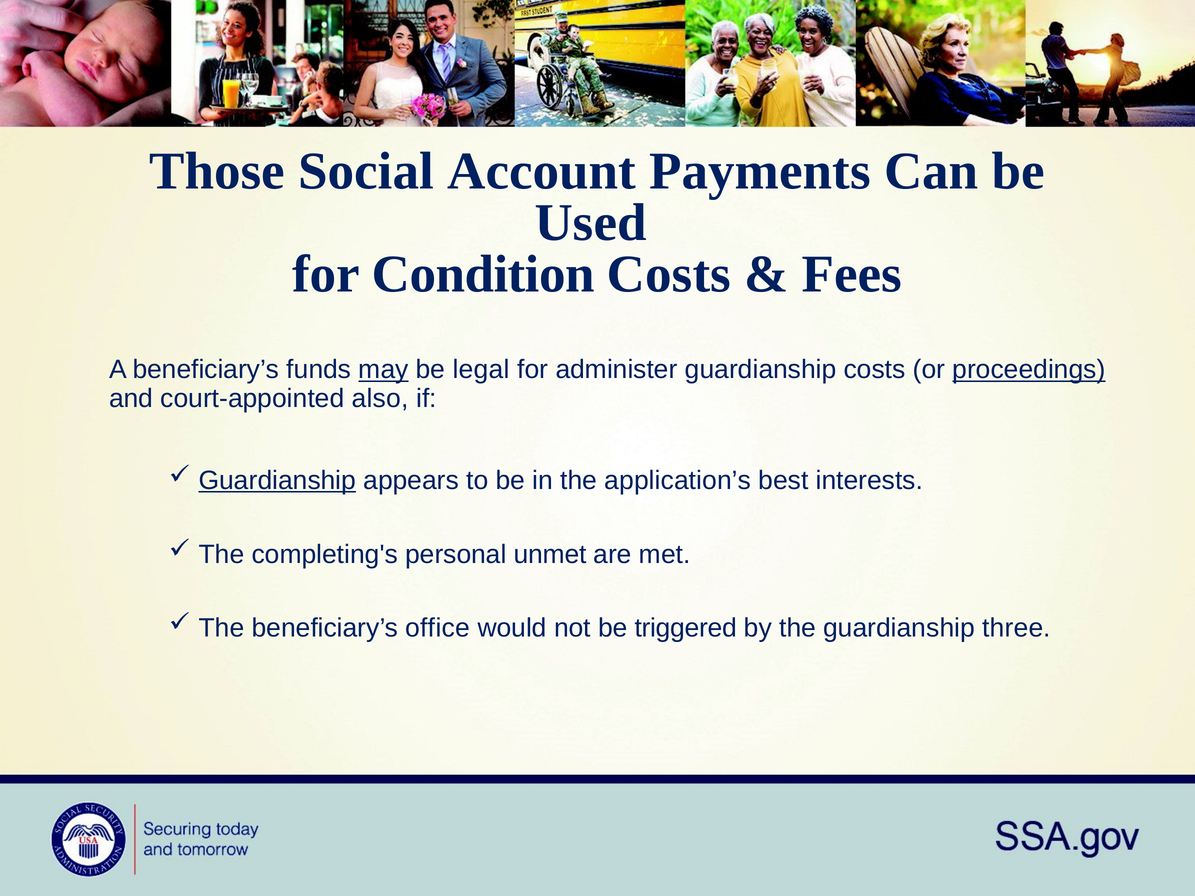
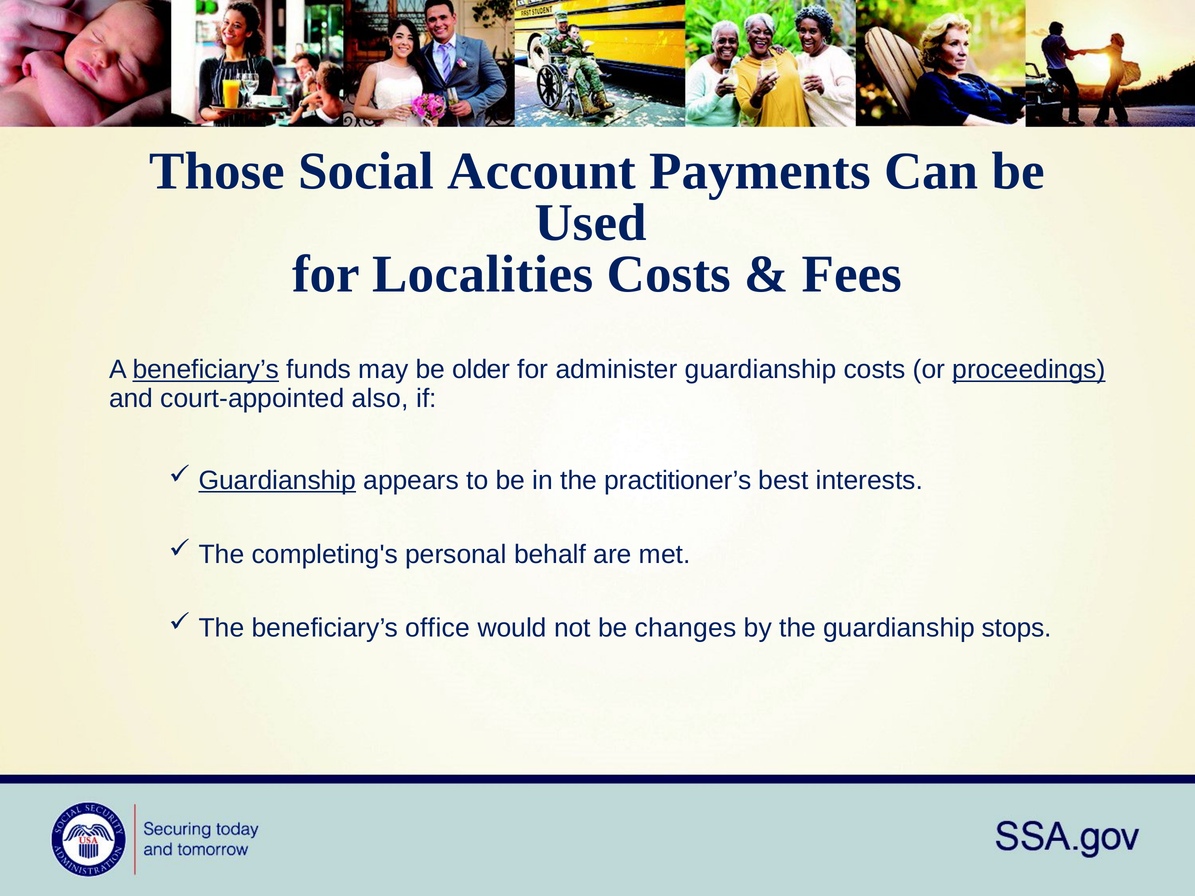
Condition: Condition -> Localities (483, 274)
beneficiary’s underline: none -> present (206, 370)
may underline: present -> none (384, 370)
legal: legal -> older (481, 370)
application’s: application’s -> practitioner’s (678, 481)
unmet: unmet -> behalf (550, 554)
triggered: triggered -> changes (686, 628)
three: three -> stops (1017, 628)
